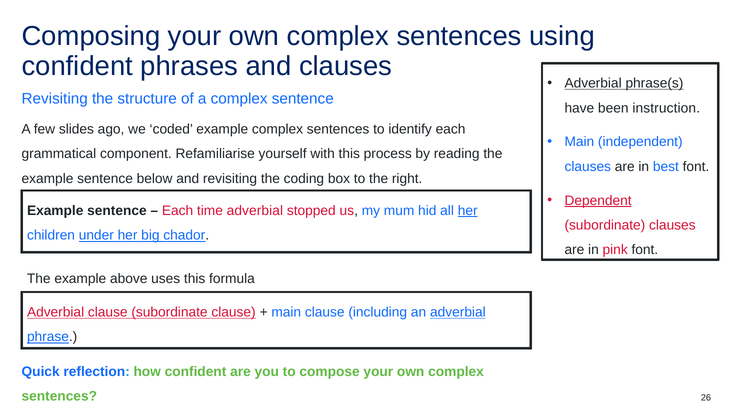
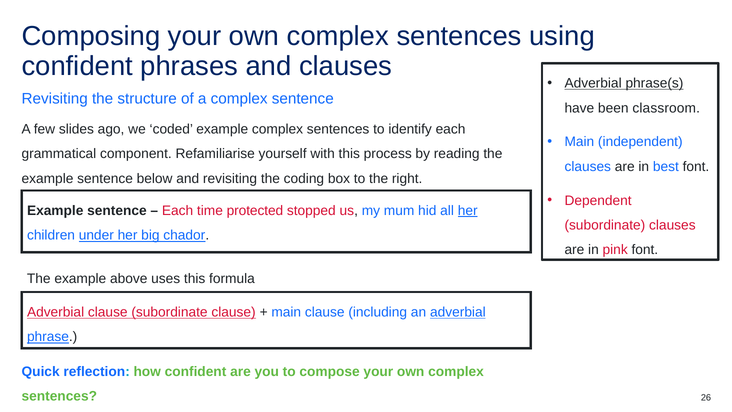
instruction: instruction -> classroom (666, 108)
Dependent underline: present -> none (598, 200)
time adverbial: adverbial -> protected (255, 211)
